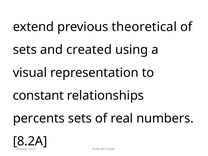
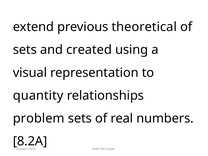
constant: constant -> quantity (38, 96)
percents: percents -> problem (39, 118)
